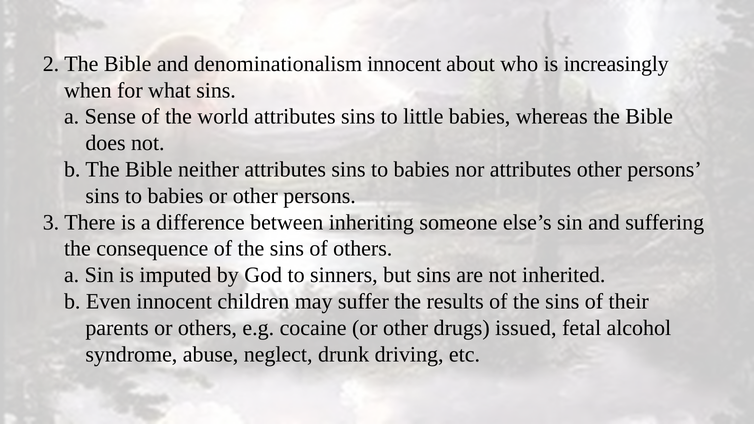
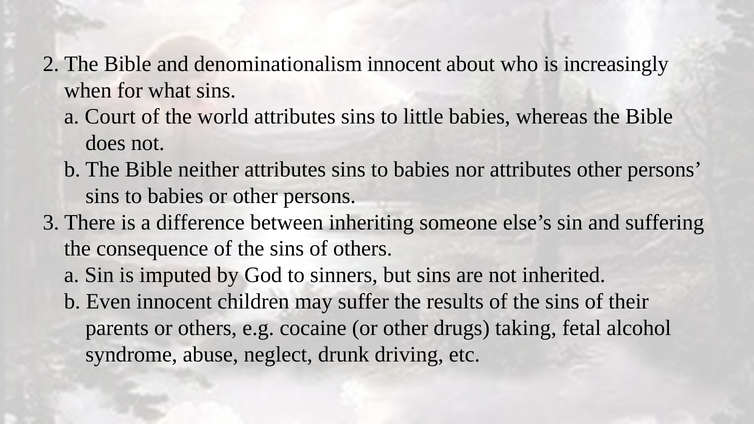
Sense: Sense -> Court (110, 117)
issued: issued -> taking (526, 328)
